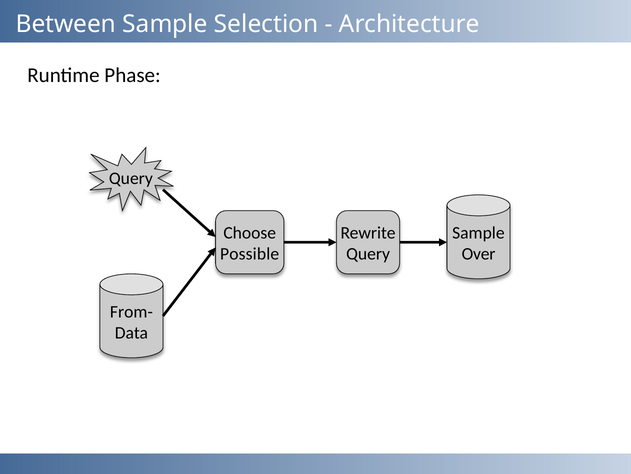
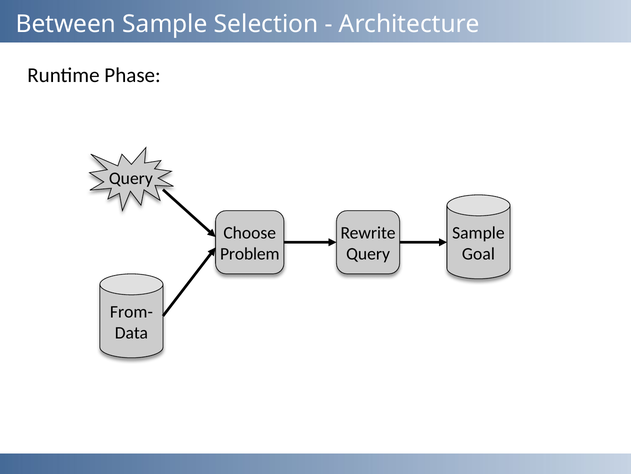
Over: Over -> Goal (478, 253)
Possible: Possible -> Problem (250, 254)
